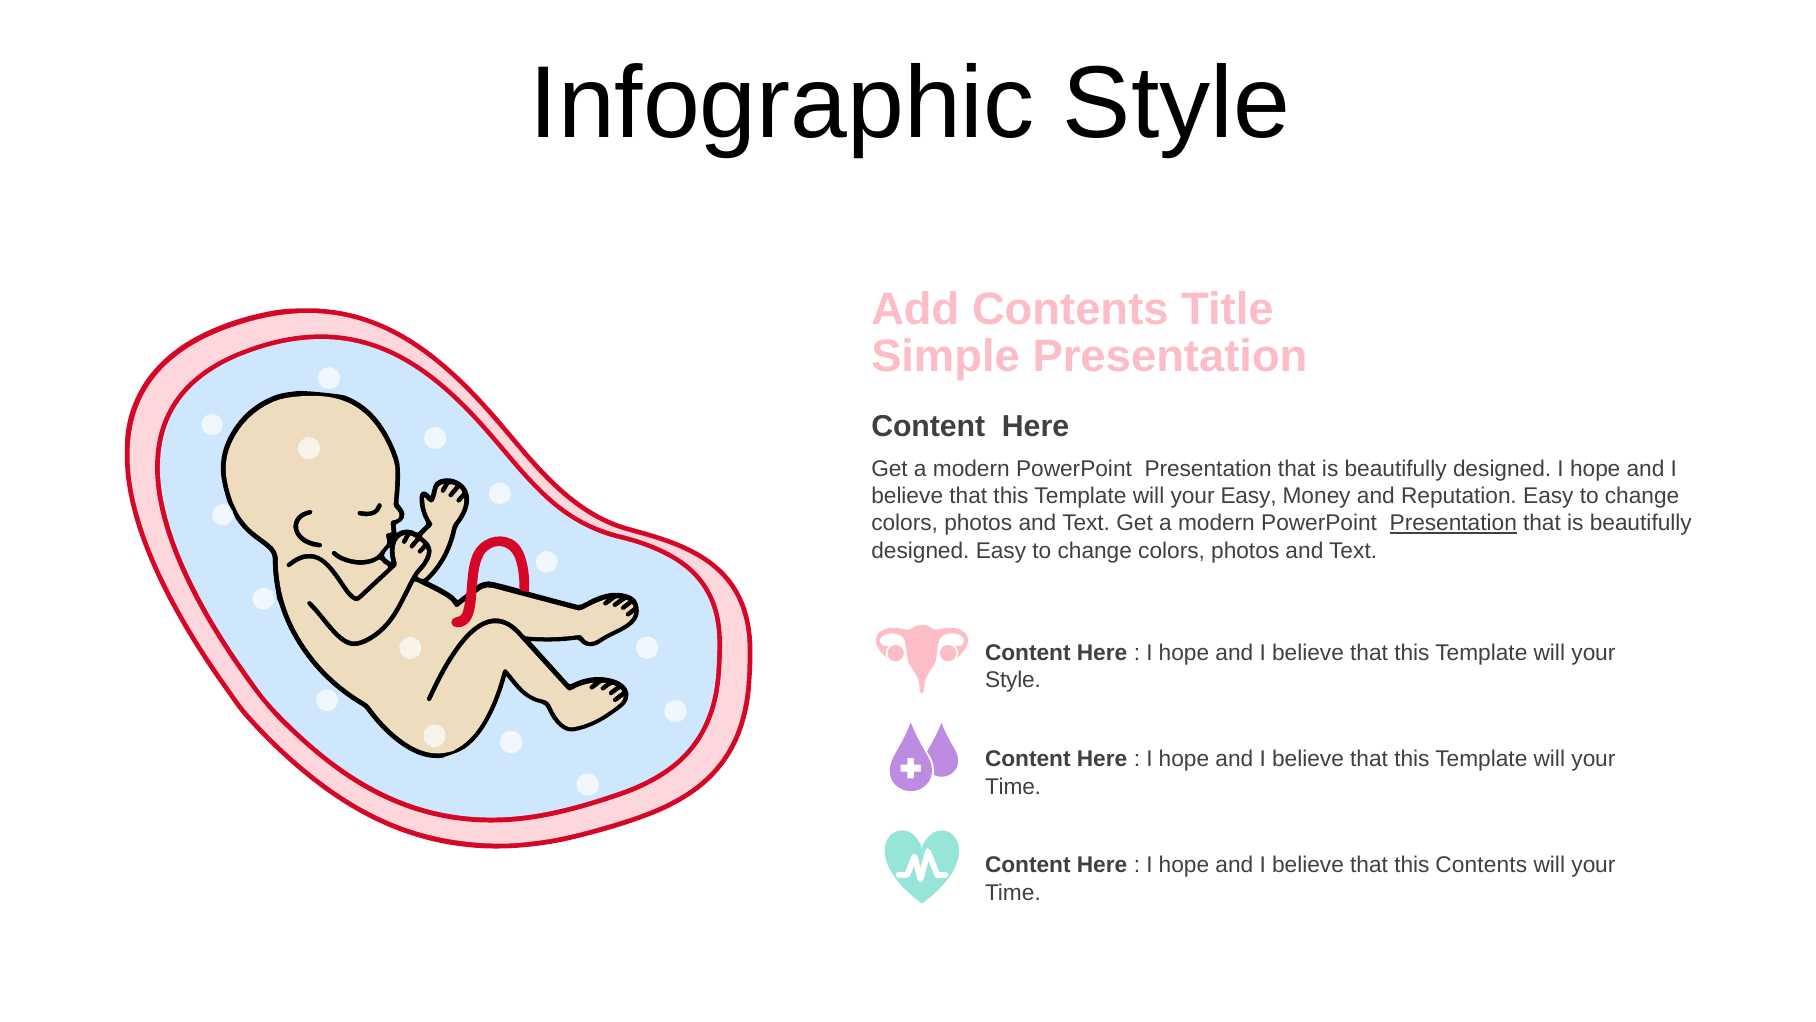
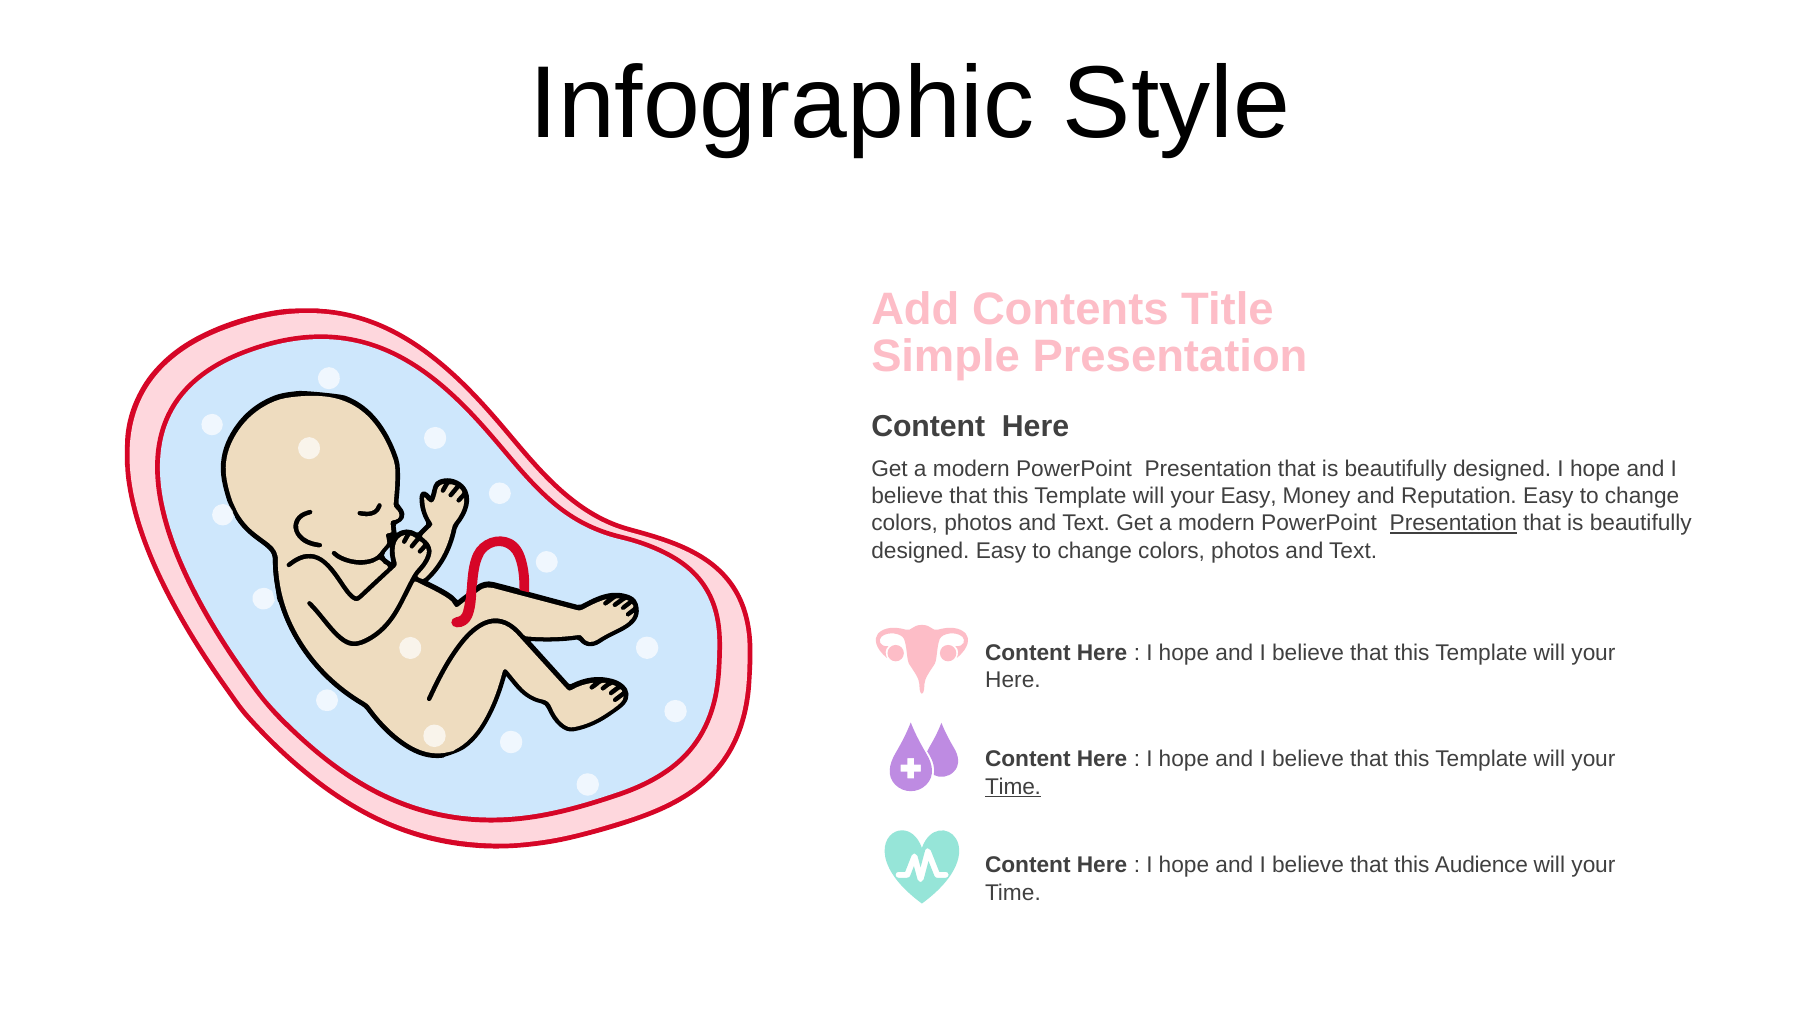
Style: Style -> Here (1013, 680)
Time underline: none -> present (1013, 786)
this Contents: Contents -> Audience (1481, 865)
